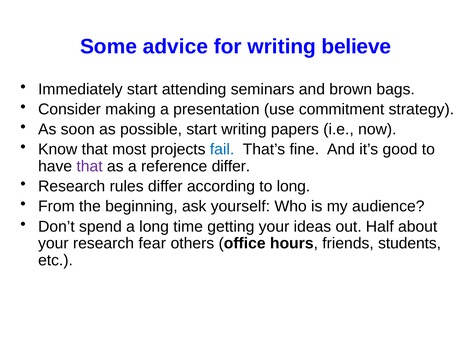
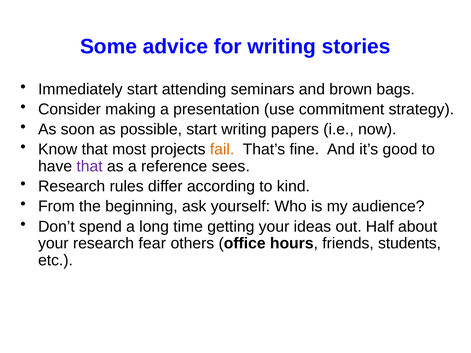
believe: believe -> stories (356, 47)
fail colour: blue -> orange (222, 149)
reference differ: differ -> sees (231, 166)
to long: long -> kind (293, 187)
